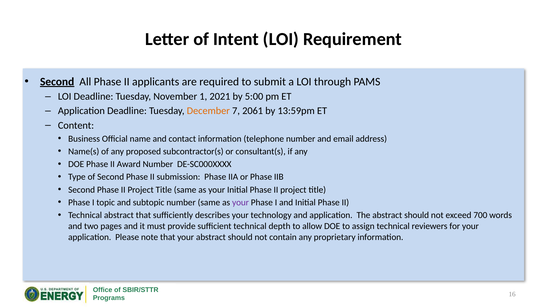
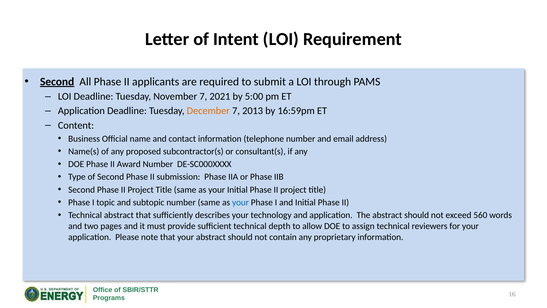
November 1: 1 -> 7 (203, 96)
2061: 2061 -> 2013 (253, 111)
13:59pm: 13:59pm -> 16:59pm (296, 111)
your colour: purple -> blue (241, 202)
700: 700 -> 560 (480, 215)
